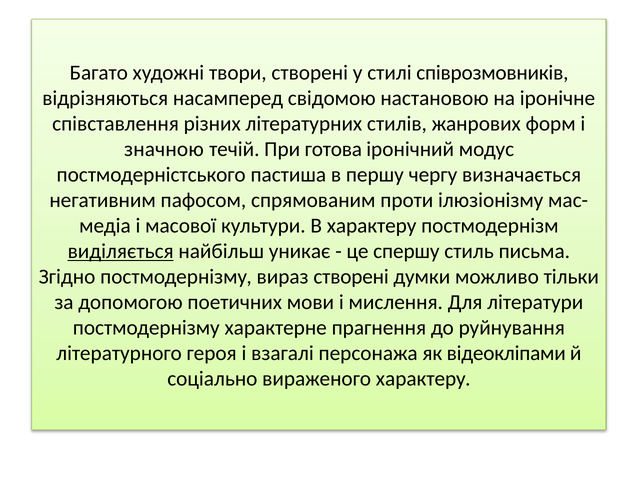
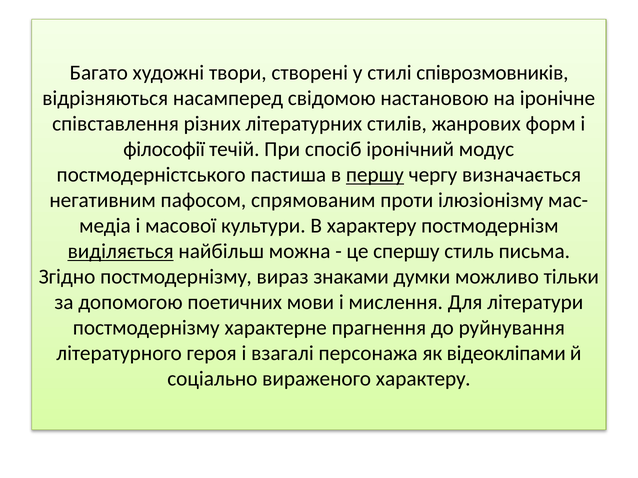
значною: значною -> філософії (164, 150)
готова: готова -> спосіб (333, 150)
першу underline: none -> present (375, 175)
уникає: уникає -> можна (300, 252)
вираз створені: створені -> знаками (351, 277)
